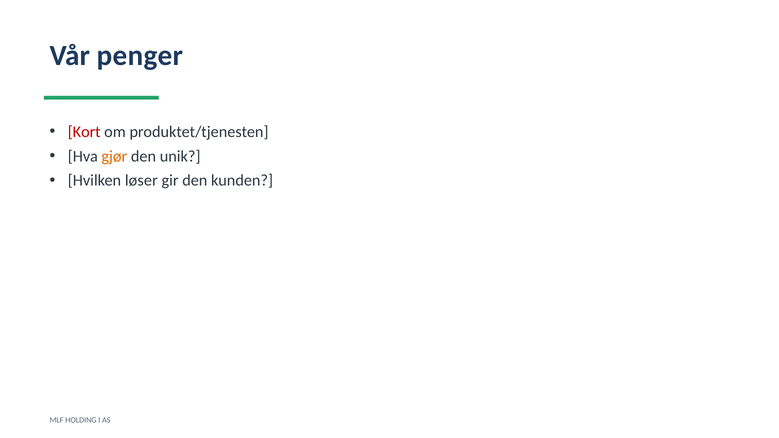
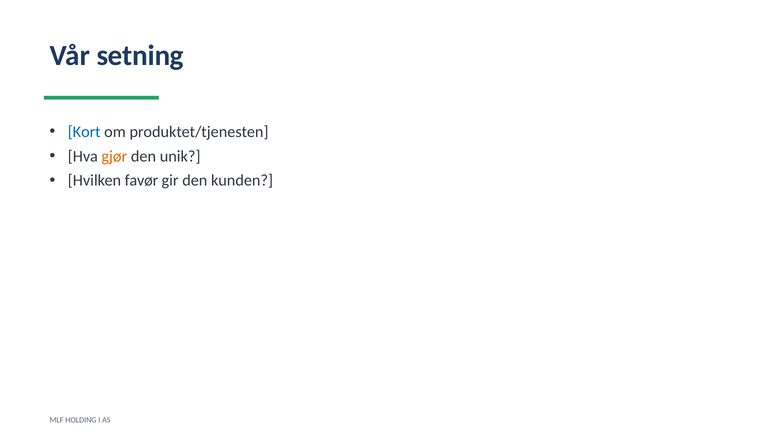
penger: penger -> setning (140, 56)
Kort colour: red -> blue (84, 132)
løser: løser -> favør (141, 181)
